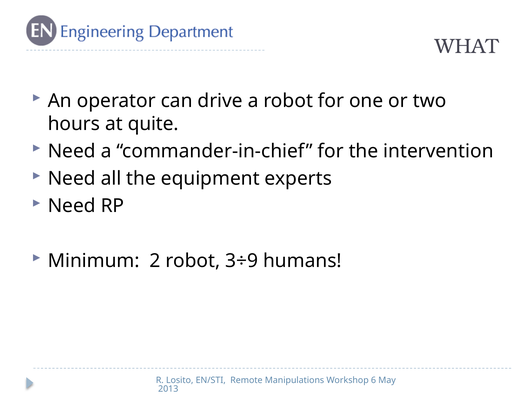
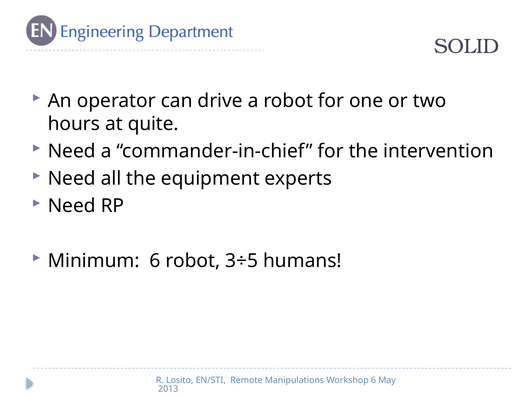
WHAT: WHAT -> SOLID (467, 46)
Minimum 2: 2 -> 6 (155, 261)
3÷9: 3÷9 -> 3÷5 (242, 261)
